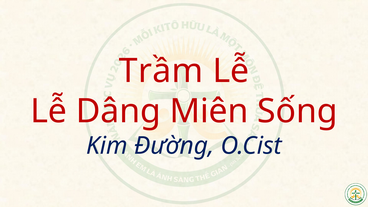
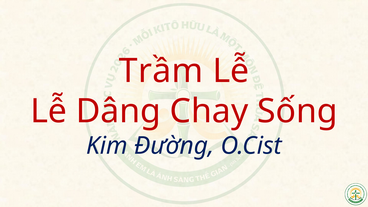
Miên: Miên -> Chay (209, 111)
